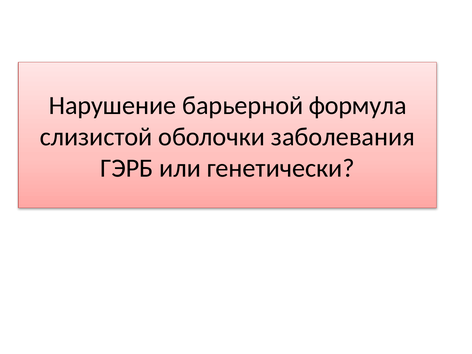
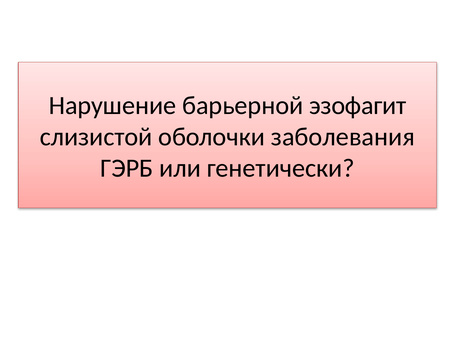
формула: формула -> эзофагит (358, 105)
